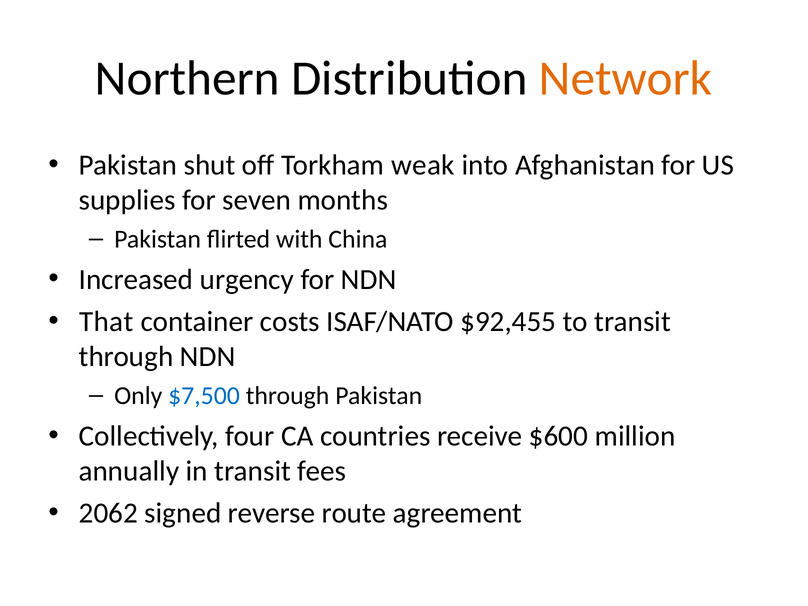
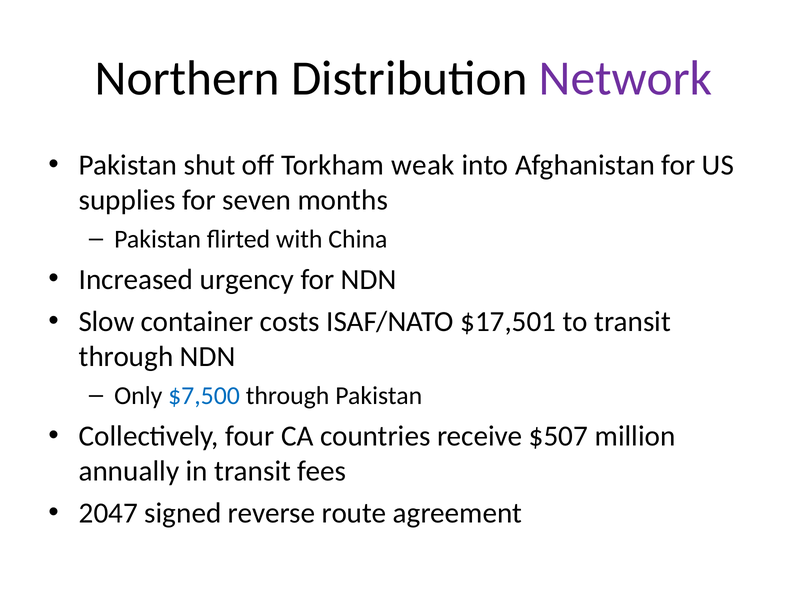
Network colour: orange -> purple (626, 78)
That: That -> Slow (107, 322)
$92,455: $92,455 -> $17,501 (508, 322)
$600: $600 -> $507 (558, 436)
2062: 2062 -> 2047 (108, 513)
